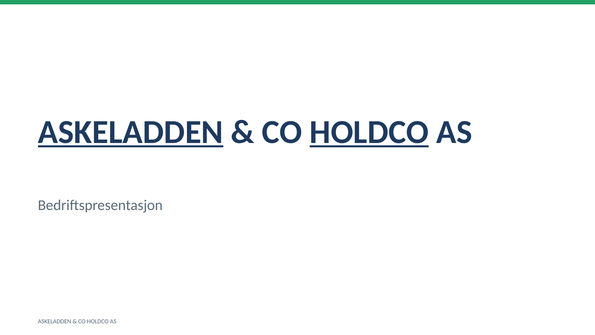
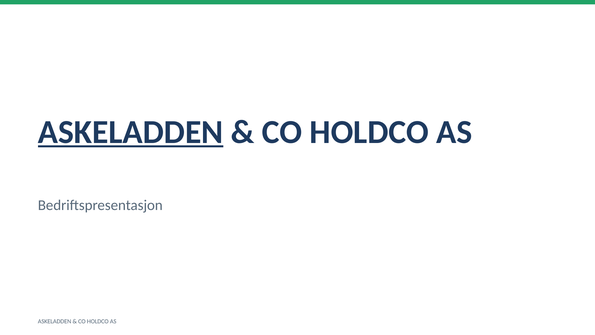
HOLDCO underline: present -> none (369, 132)
